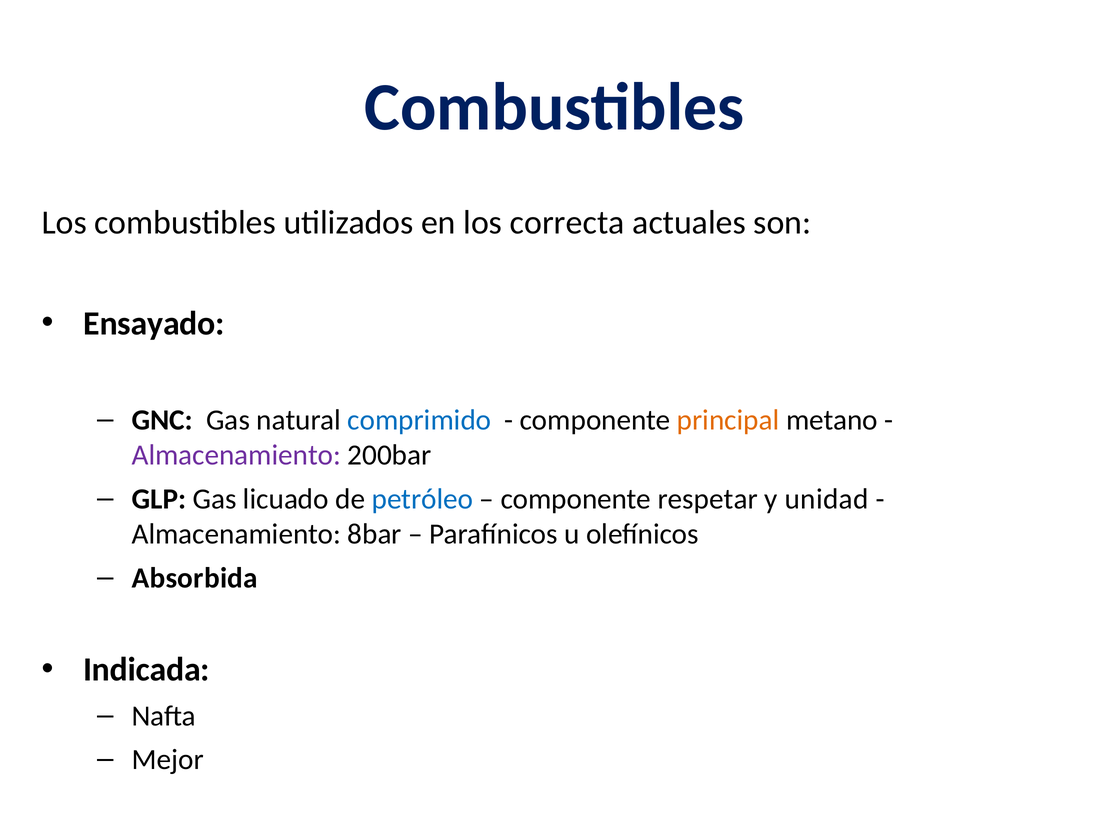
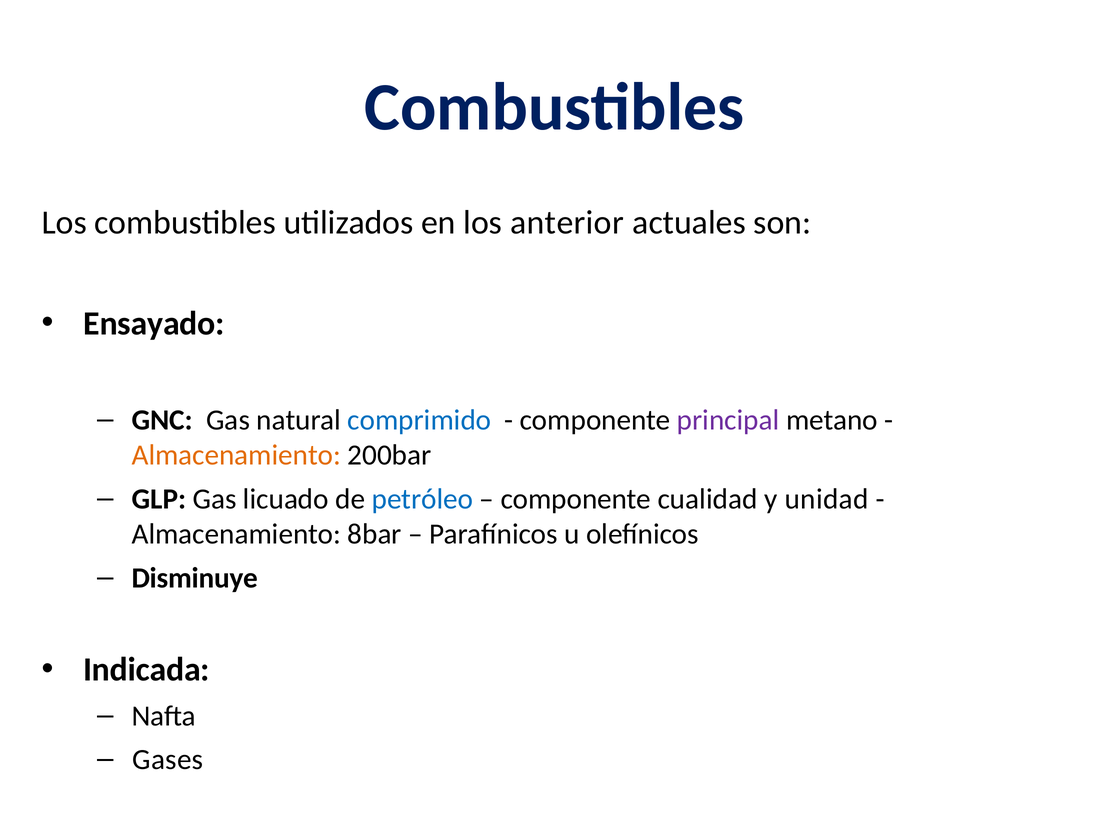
correcta: correcta -> anterior (567, 222)
principal colour: orange -> purple (728, 420)
Almacenamiento colour: purple -> orange (236, 455)
respetar: respetar -> cualidad (708, 499)
Absorbida: Absorbida -> Disminuye (195, 578)
Mejor: Mejor -> Gases (168, 760)
